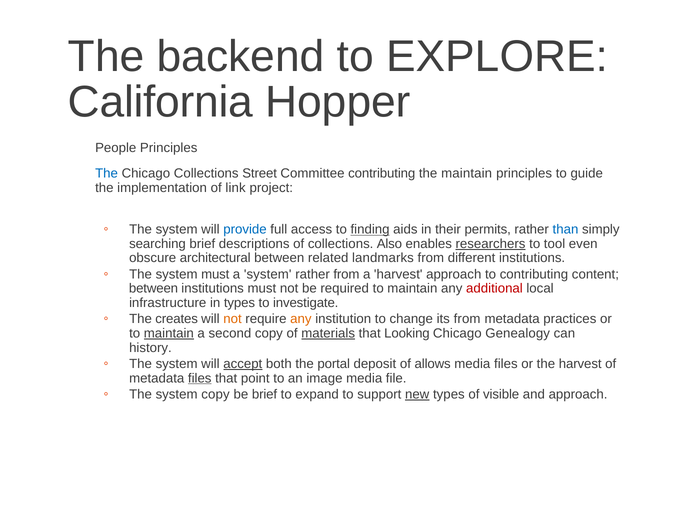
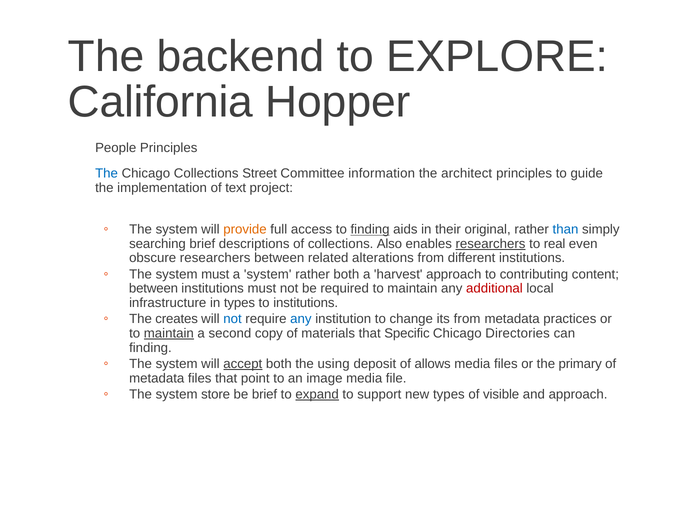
Committee contributing: contributing -> information (382, 173)
the maintain: maintain -> architect (467, 173)
link: link -> text (236, 188)
provide colour: blue -> orange (245, 229)
permits: permits -> original (488, 229)
tool: tool -> real (555, 244)
obscure architectural: architectural -> researchers (215, 258)
landmarks: landmarks -> alterations (383, 258)
rather from: from -> both (346, 274)
to investigate: investigate -> institutions (306, 303)
not colour: orange -> blue (232, 319)
any colour: orange -> blue (301, 319)
materials underline: present -> none (328, 333)
Looking: Looking -> Specific (407, 333)
Genealogy: Genealogy -> Directories (518, 333)
history: history -> finding (150, 348)
portal: portal -> using (334, 364)
the harvest: harvest -> primary (580, 364)
files underline: present -> none (200, 378)
system copy: copy -> store (216, 394)
expand underline: none -> present (317, 394)
new underline: present -> none (417, 394)
